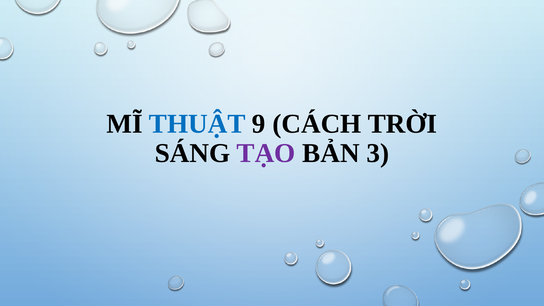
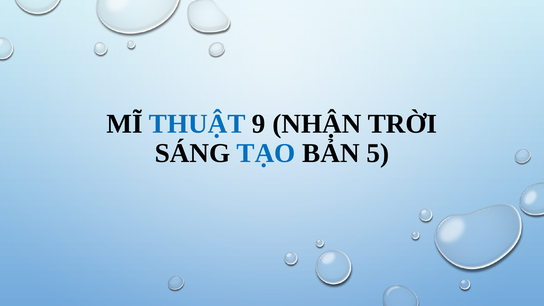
CÁCH: CÁCH -> NHẬN (317, 124)
TẠO colour: purple -> blue (266, 153)
3: 3 -> 5 (378, 153)
